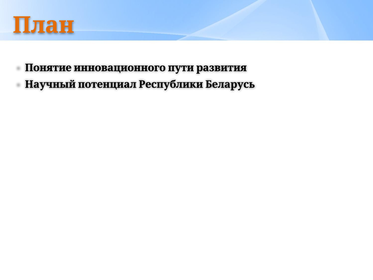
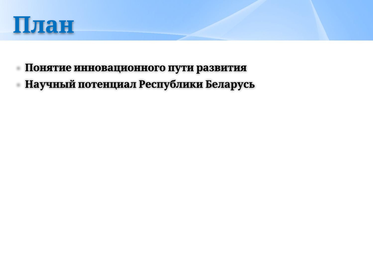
План colour: orange -> blue (43, 25)
